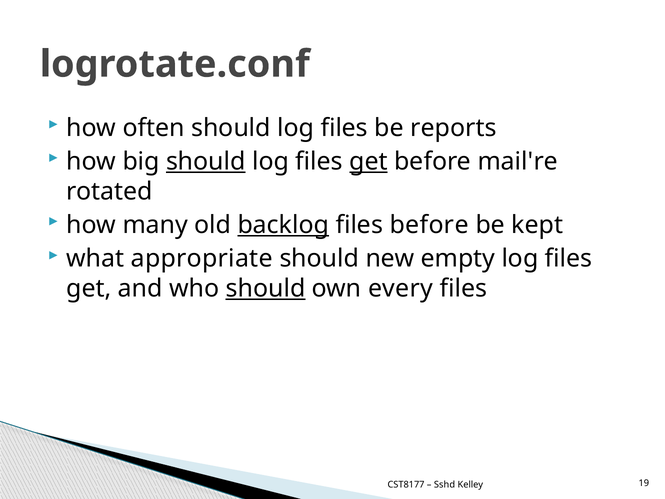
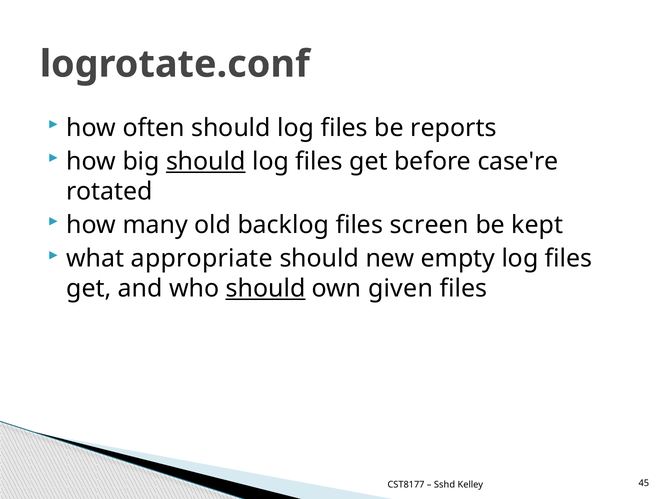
get underline: present -> none (369, 161)
mail're: mail're -> case're (518, 161)
backlog underline: present -> none (283, 225)
files before: before -> screen (429, 225)
every: every -> given (400, 289)
19: 19 -> 45 (644, 483)
